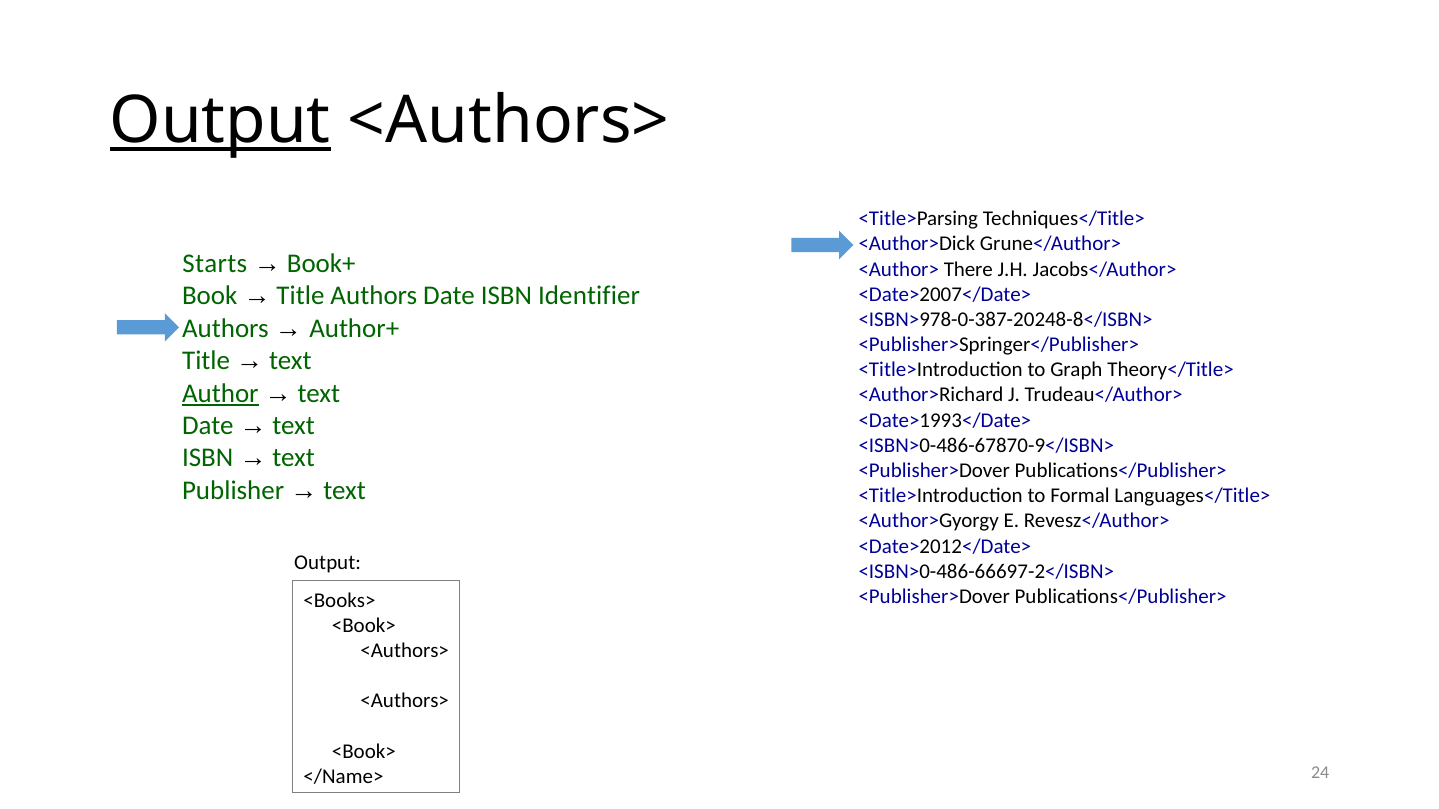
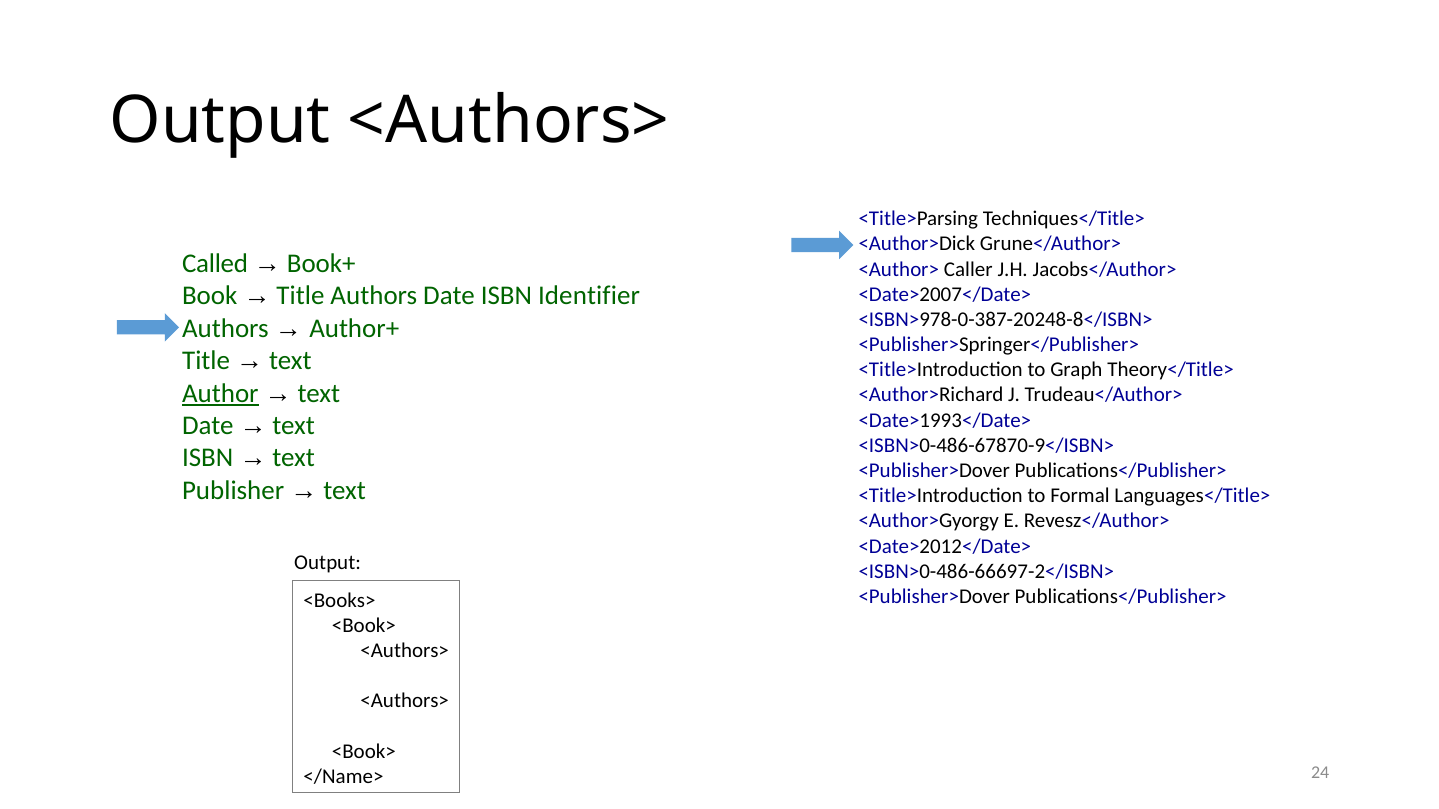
Output underline: present -> none (220, 121)
Starts: Starts -> Called (215, 264)
There: There -> Caller (968, 269)
